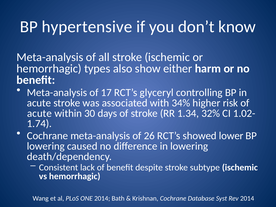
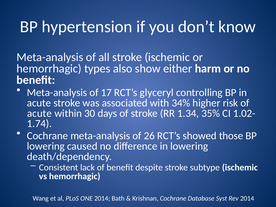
hypertensive: hypertensive -> hypertension (87, 27)
32%: 32% -> 35% (211, 113)
lower: lower -> those (231, 136)
